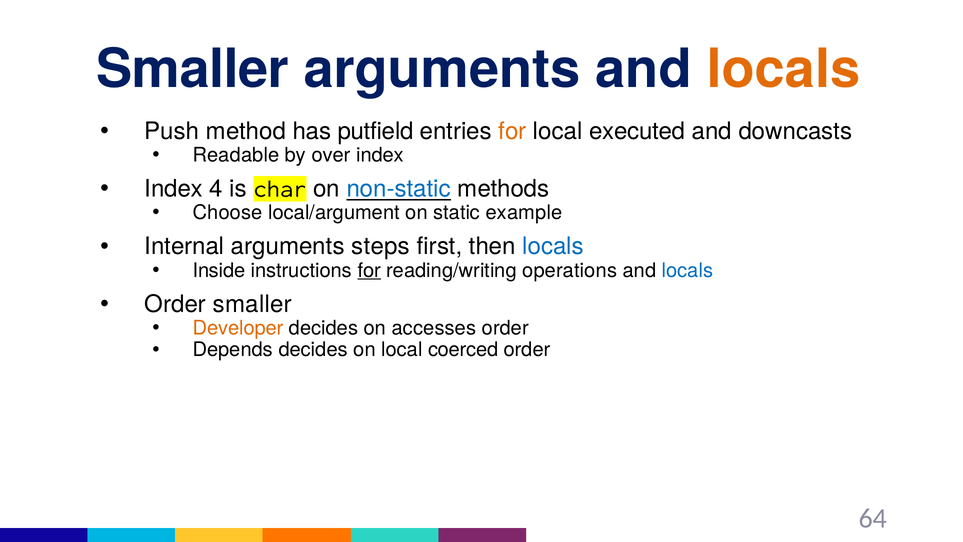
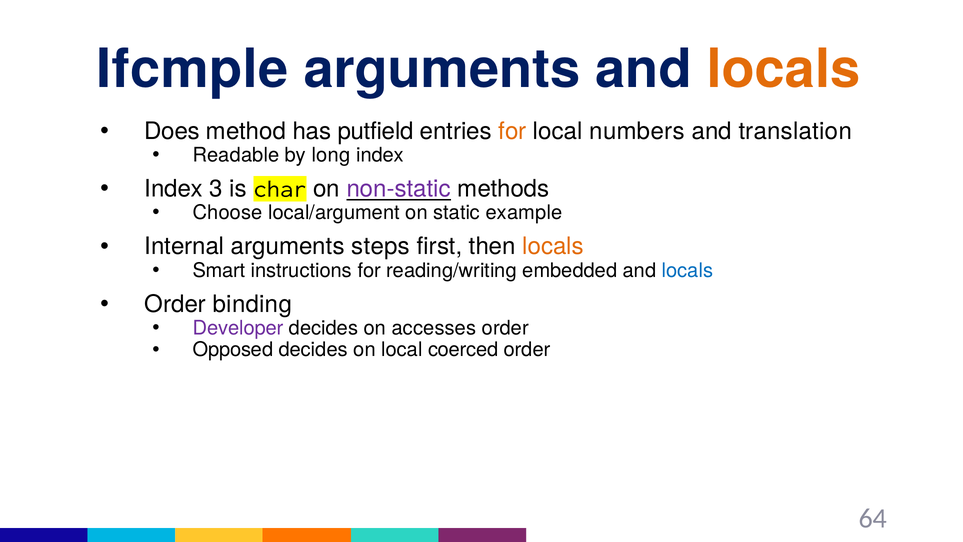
Smaller: Smaller -> Ifcmple (192, 69)
Push: Push -> Does (172, 131)
executed: executed -> numbers (637, 131)
downcasts: downcasts -> translation (795, 131)
over: over -> long (331, 155)
4: 4 -> 3 (216, 189)
non-static colour: blue -> purple (399, 189)
locals colour: blue -> orange (553, 246)
Inside: Inside -> Smart (219, 270)
for underline: present -> none (369, 270)
operations: operations -> embedded (570, 270)
Order smaller: smaller -> binding (252, 304)
Developer colour: orange -> purple (238, 328)
Depends: Depends -> Opposed (233, 350)
